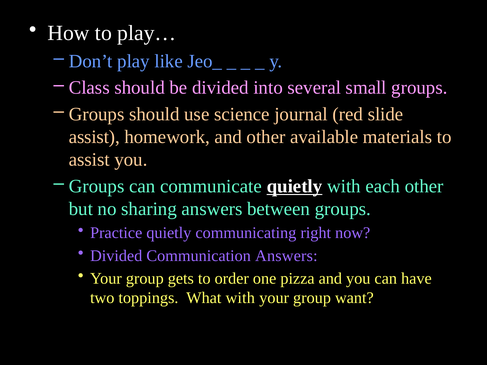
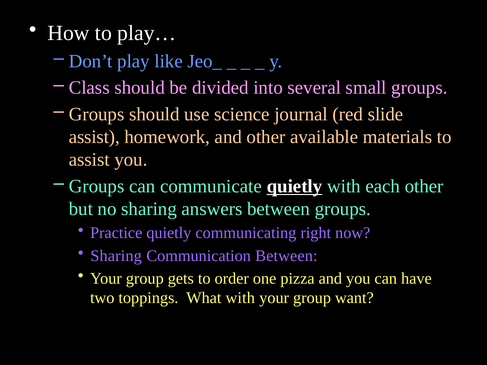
Divided: Divided -> Sharing (116, 256)
Communication Answers: Answers -> Between (286, 256)
